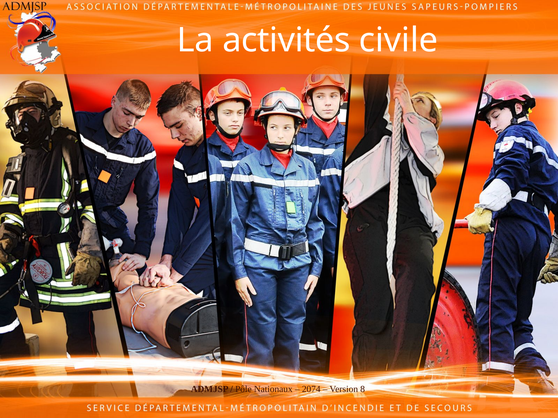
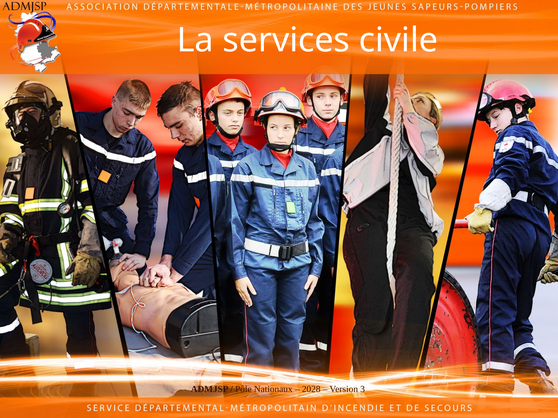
activités: activités -> services (286, 40)
2074: 2074 -> 2028 (311, 390)
8: 8 -> 3 (363, 390)
